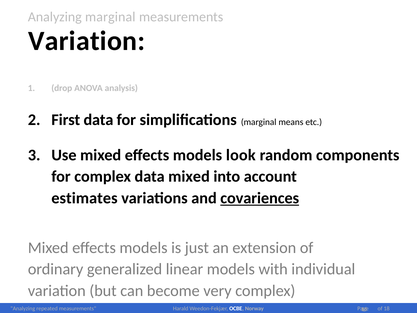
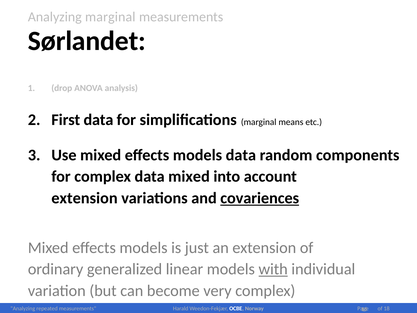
Variation: Variation -> Sørlandet (87, 41)
models look: look -> data (241, 155)
estimates: estimates -> extension (84, 198)
with underline: none -> present (273, 269)
